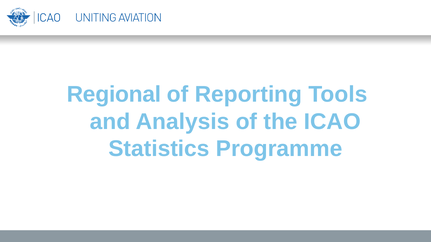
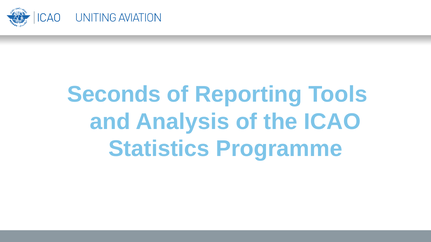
Regional: Regional -> Seconds (114, 94)
